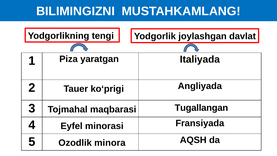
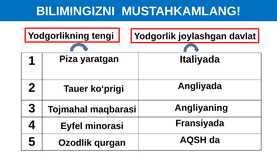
Tugallangan: Tugallangan -> Angliyaning (201, 108)
minora: minora -> qurgan (110, 143)
